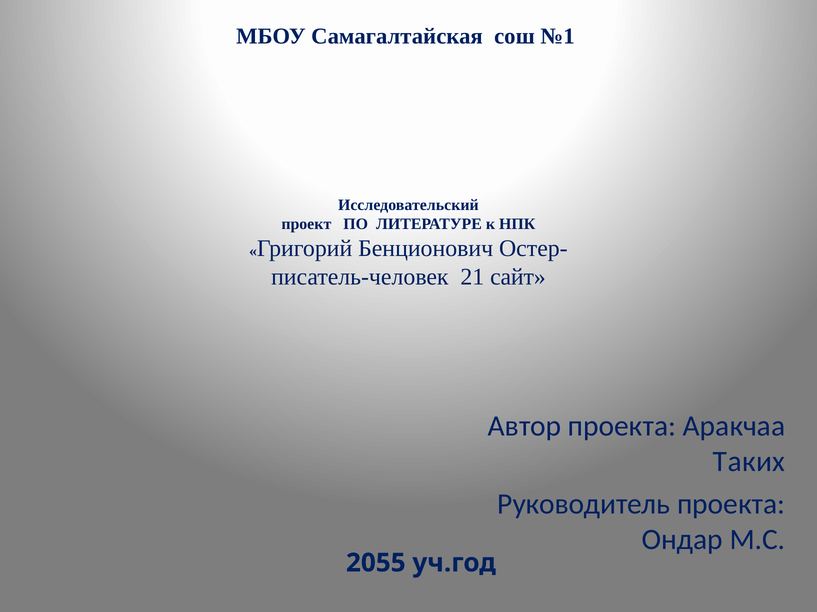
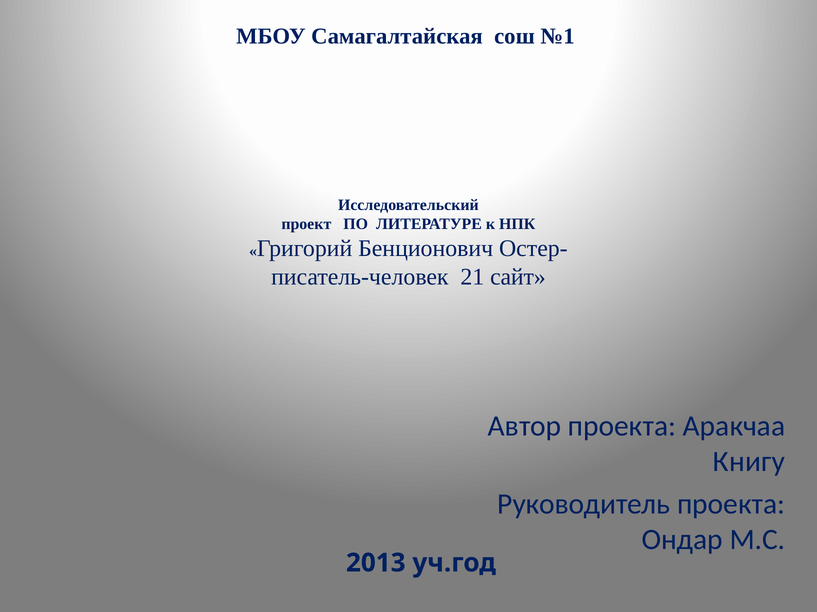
Таких: Таких -> Книгу (749, 462)
2055: 2055 -> 2013 (376, 564)
